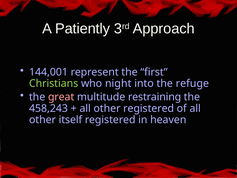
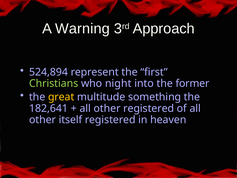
Patiently: Patiently -> Warning (82, 29)
144,001: 144,001 -> 524,894 (49, 72)
refuge: refuge -> former (193, 83)
great colour: pink -> yellow (61, 97)
restraining: restraining -> something (155, 97)
458,243: 458,243 -> 182,641 (49, 108)
